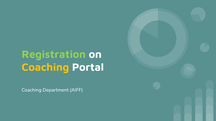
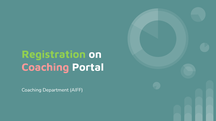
Coaching colour: yellow -> pink (45, 67)
